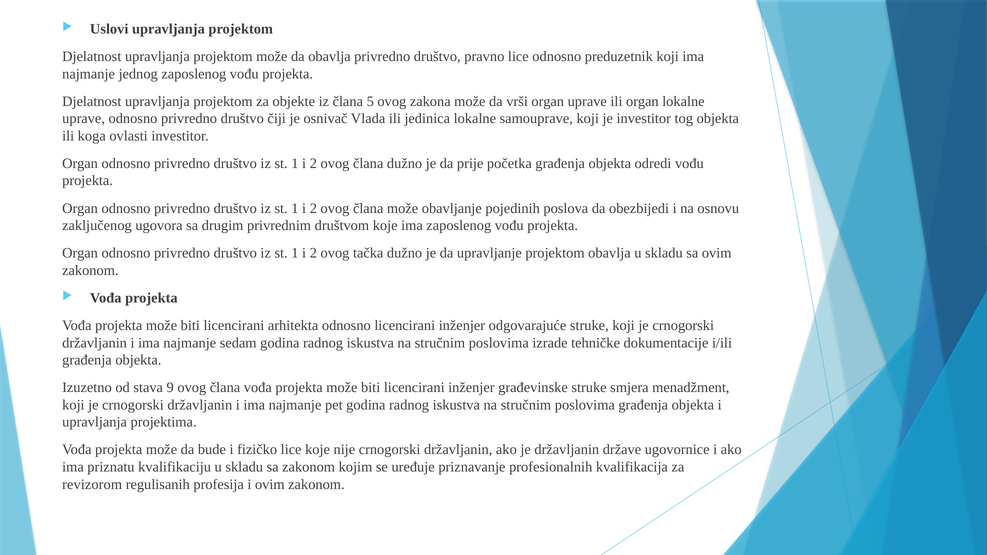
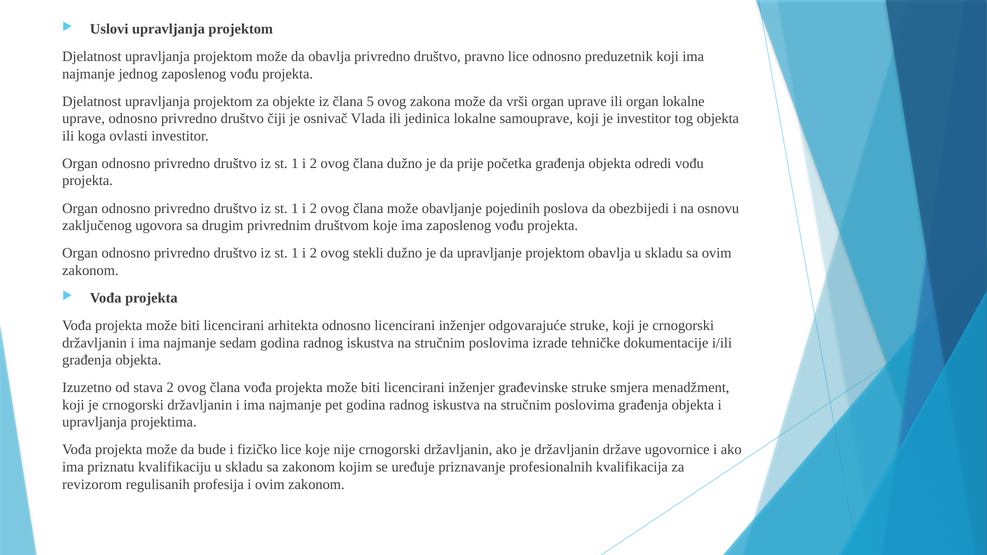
tačka: tačka -> stekli (368, 253)
stava 9: 9 -> 2 (170, 388)
